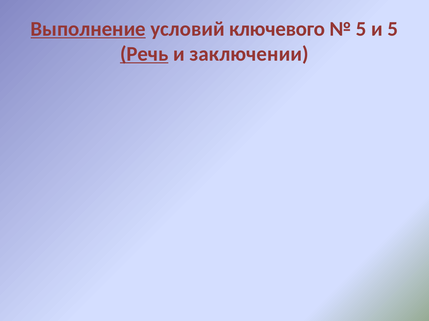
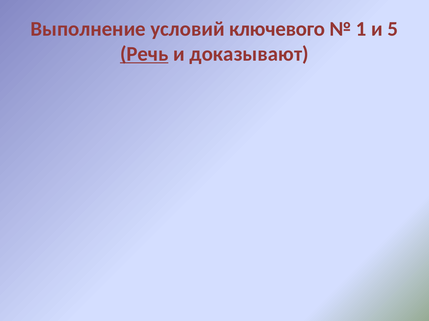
Выполнение underline: present -> none (88, 29)
5: 5 -> 1 (361, 29)
заключении: заключении -> доказывают (249, 54)
